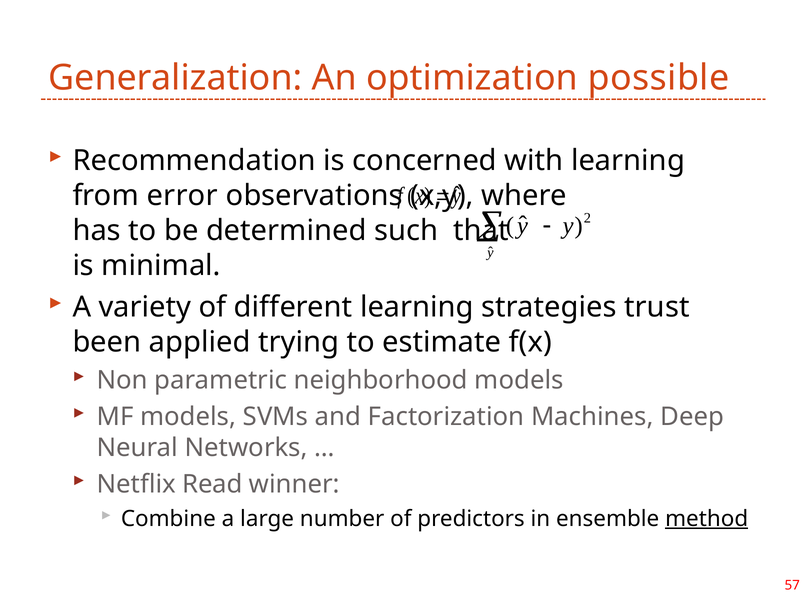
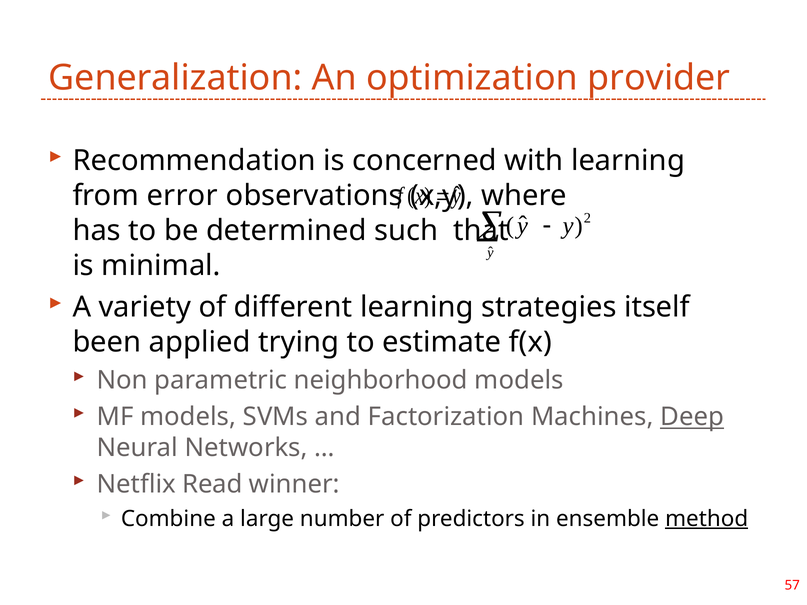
possible: possible -> provider (659, 78)
trust: trust -> itself (657, 307)
Deep underline: none -> present (692, 417)
